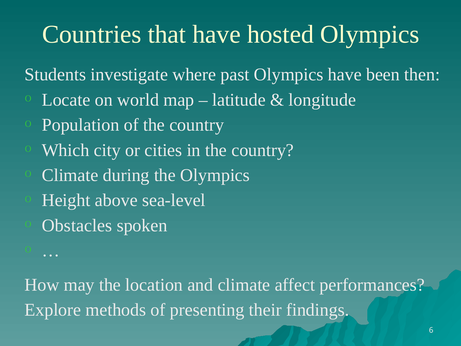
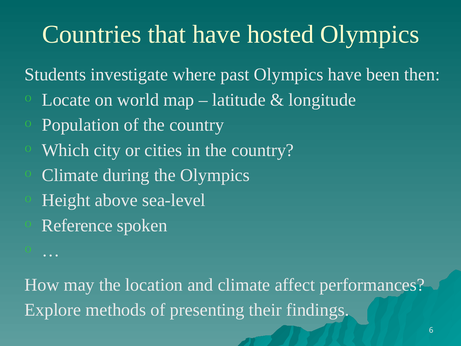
Obstacles: Obstacles -> Reference (77, 225)
